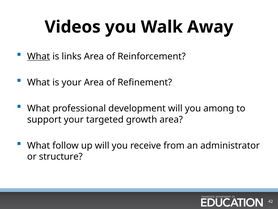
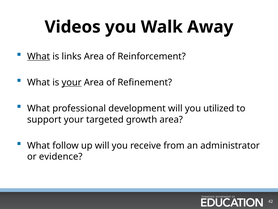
your underline: none -> present (72, 82)
among: among -> utilized (219, 108)
structure: structure -> evidence (61, 156)
